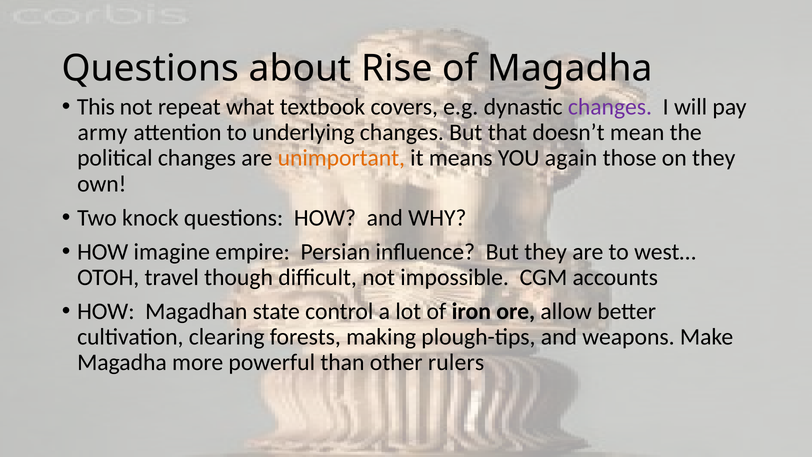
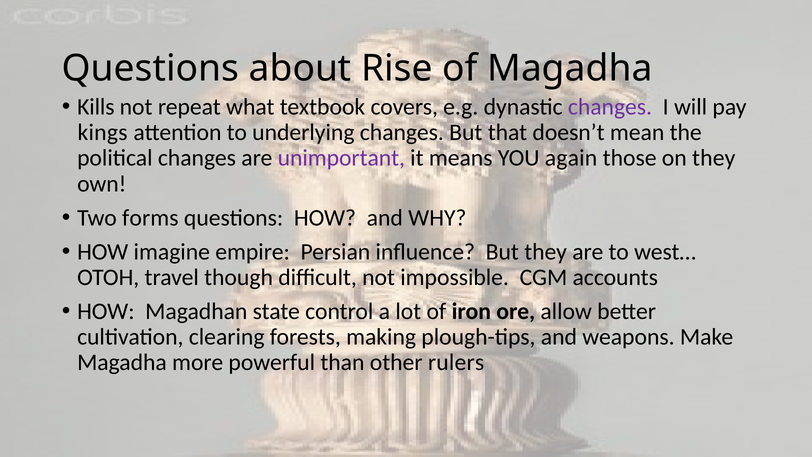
This: This -> Kills (96, 107)
army: army -> kings (103, 133)
unimportant colour: orange -> purple (341, 158)
knock: knock -> forms (150, 218)
